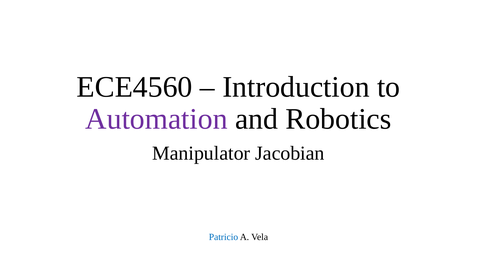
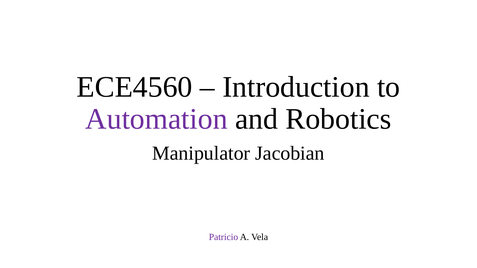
Patricio colour: blue -> purple (223, 237)
